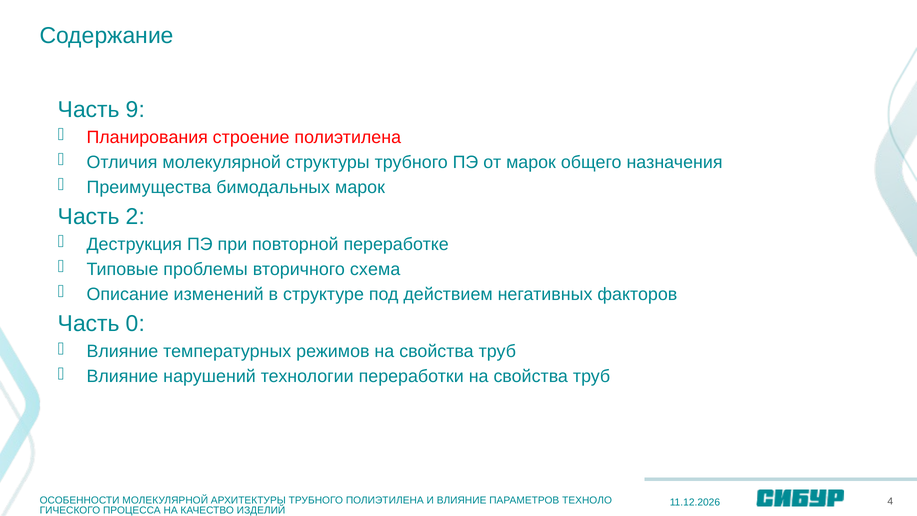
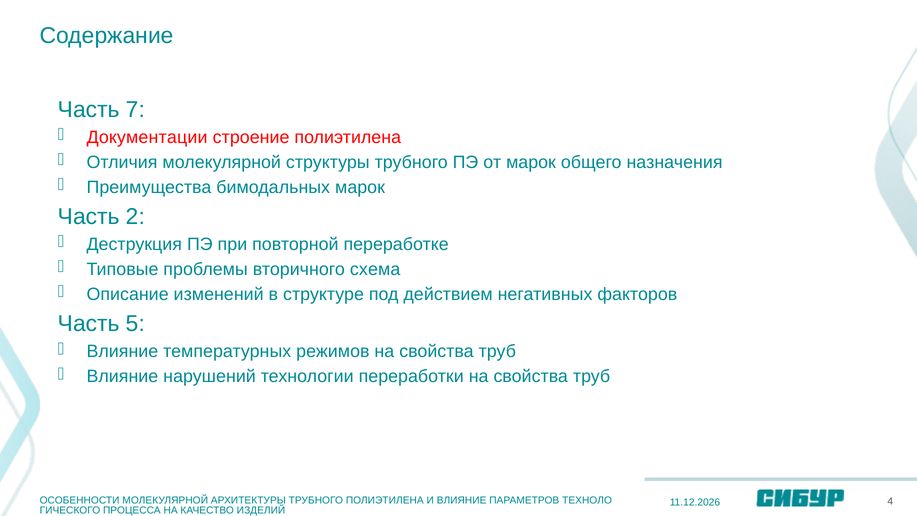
9: 9 -> 7 (136, 110)
Планирования: Планирования -> Документации (147, 137)
0: 0 -> 5 (136, 324)
